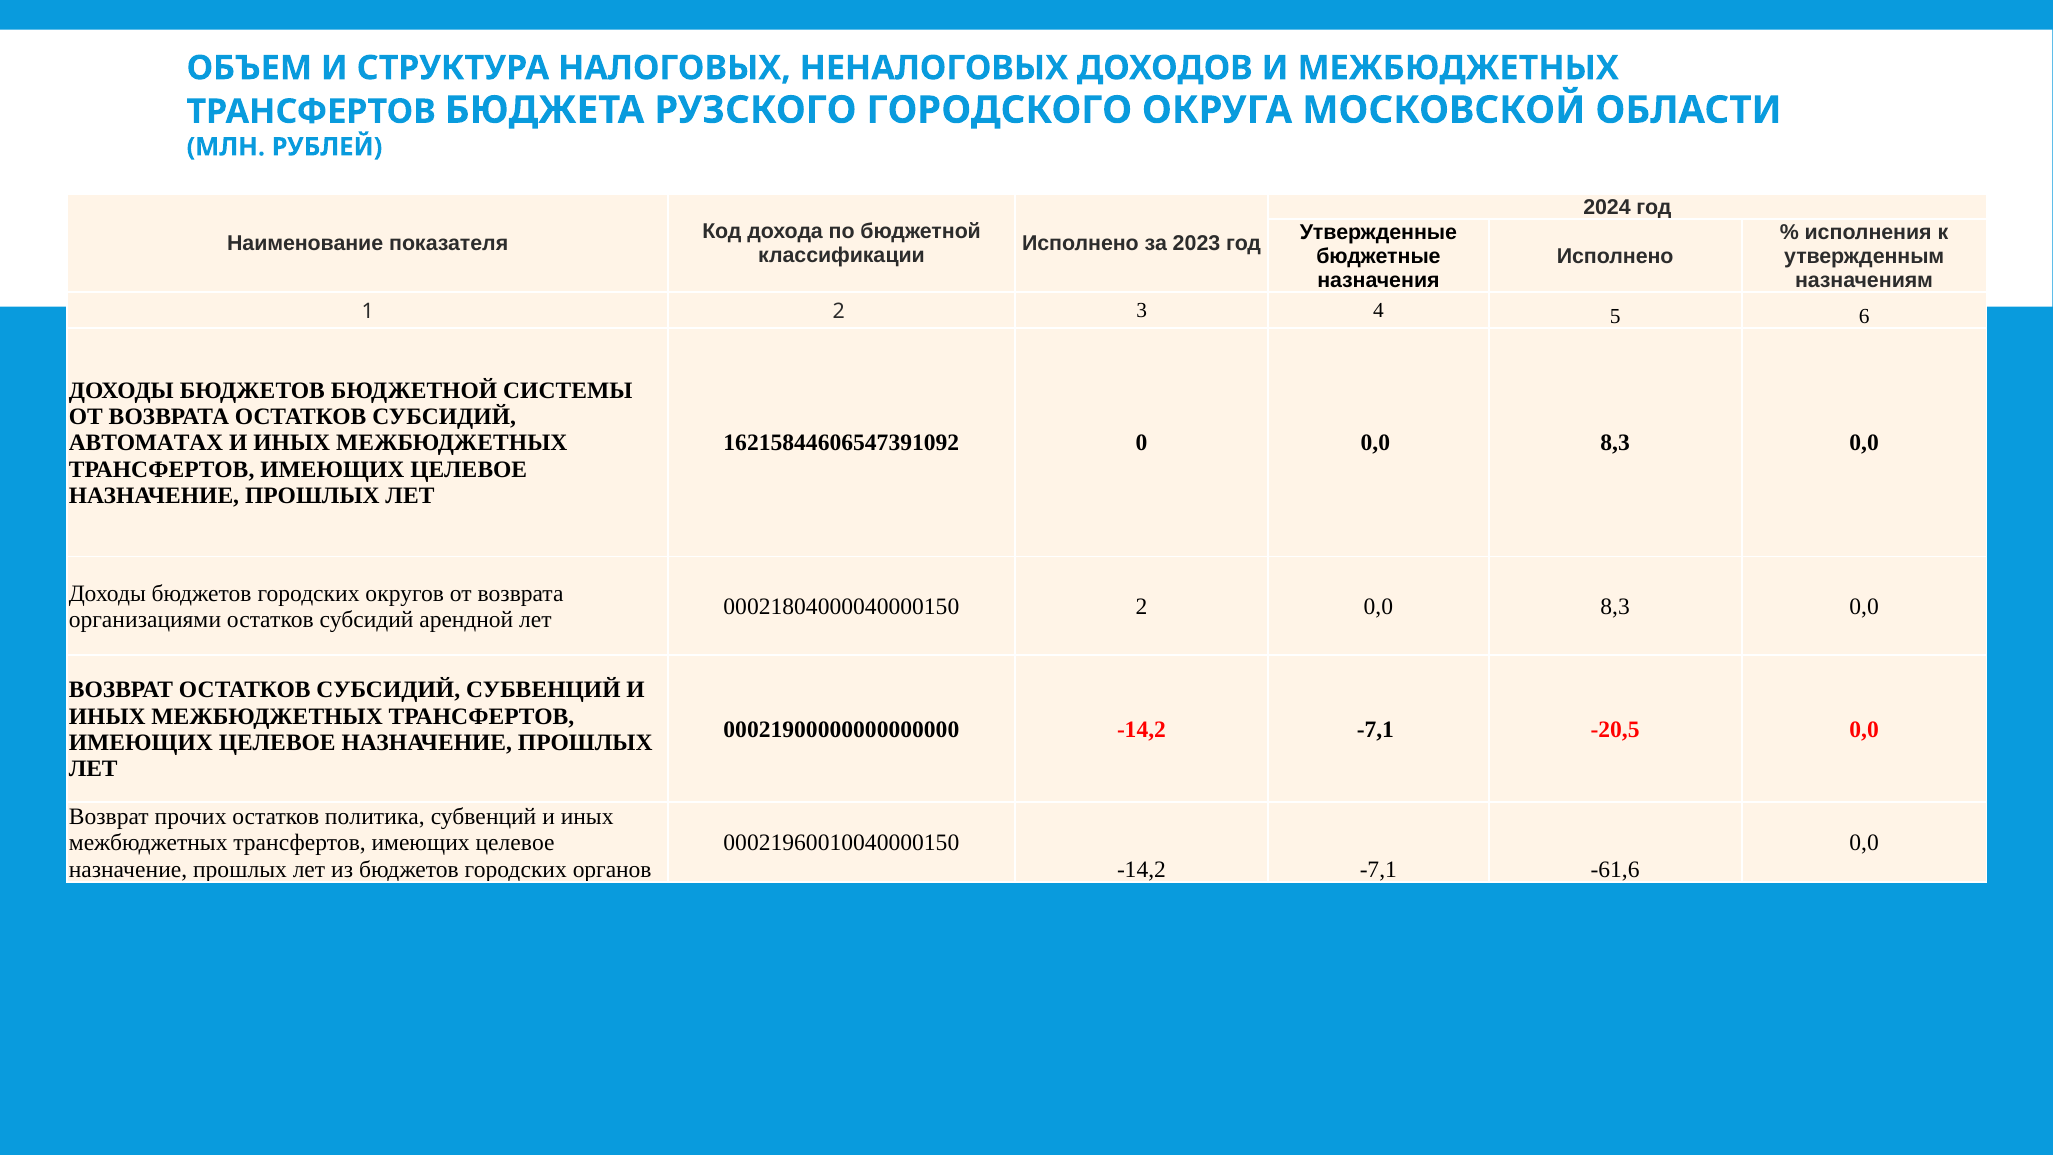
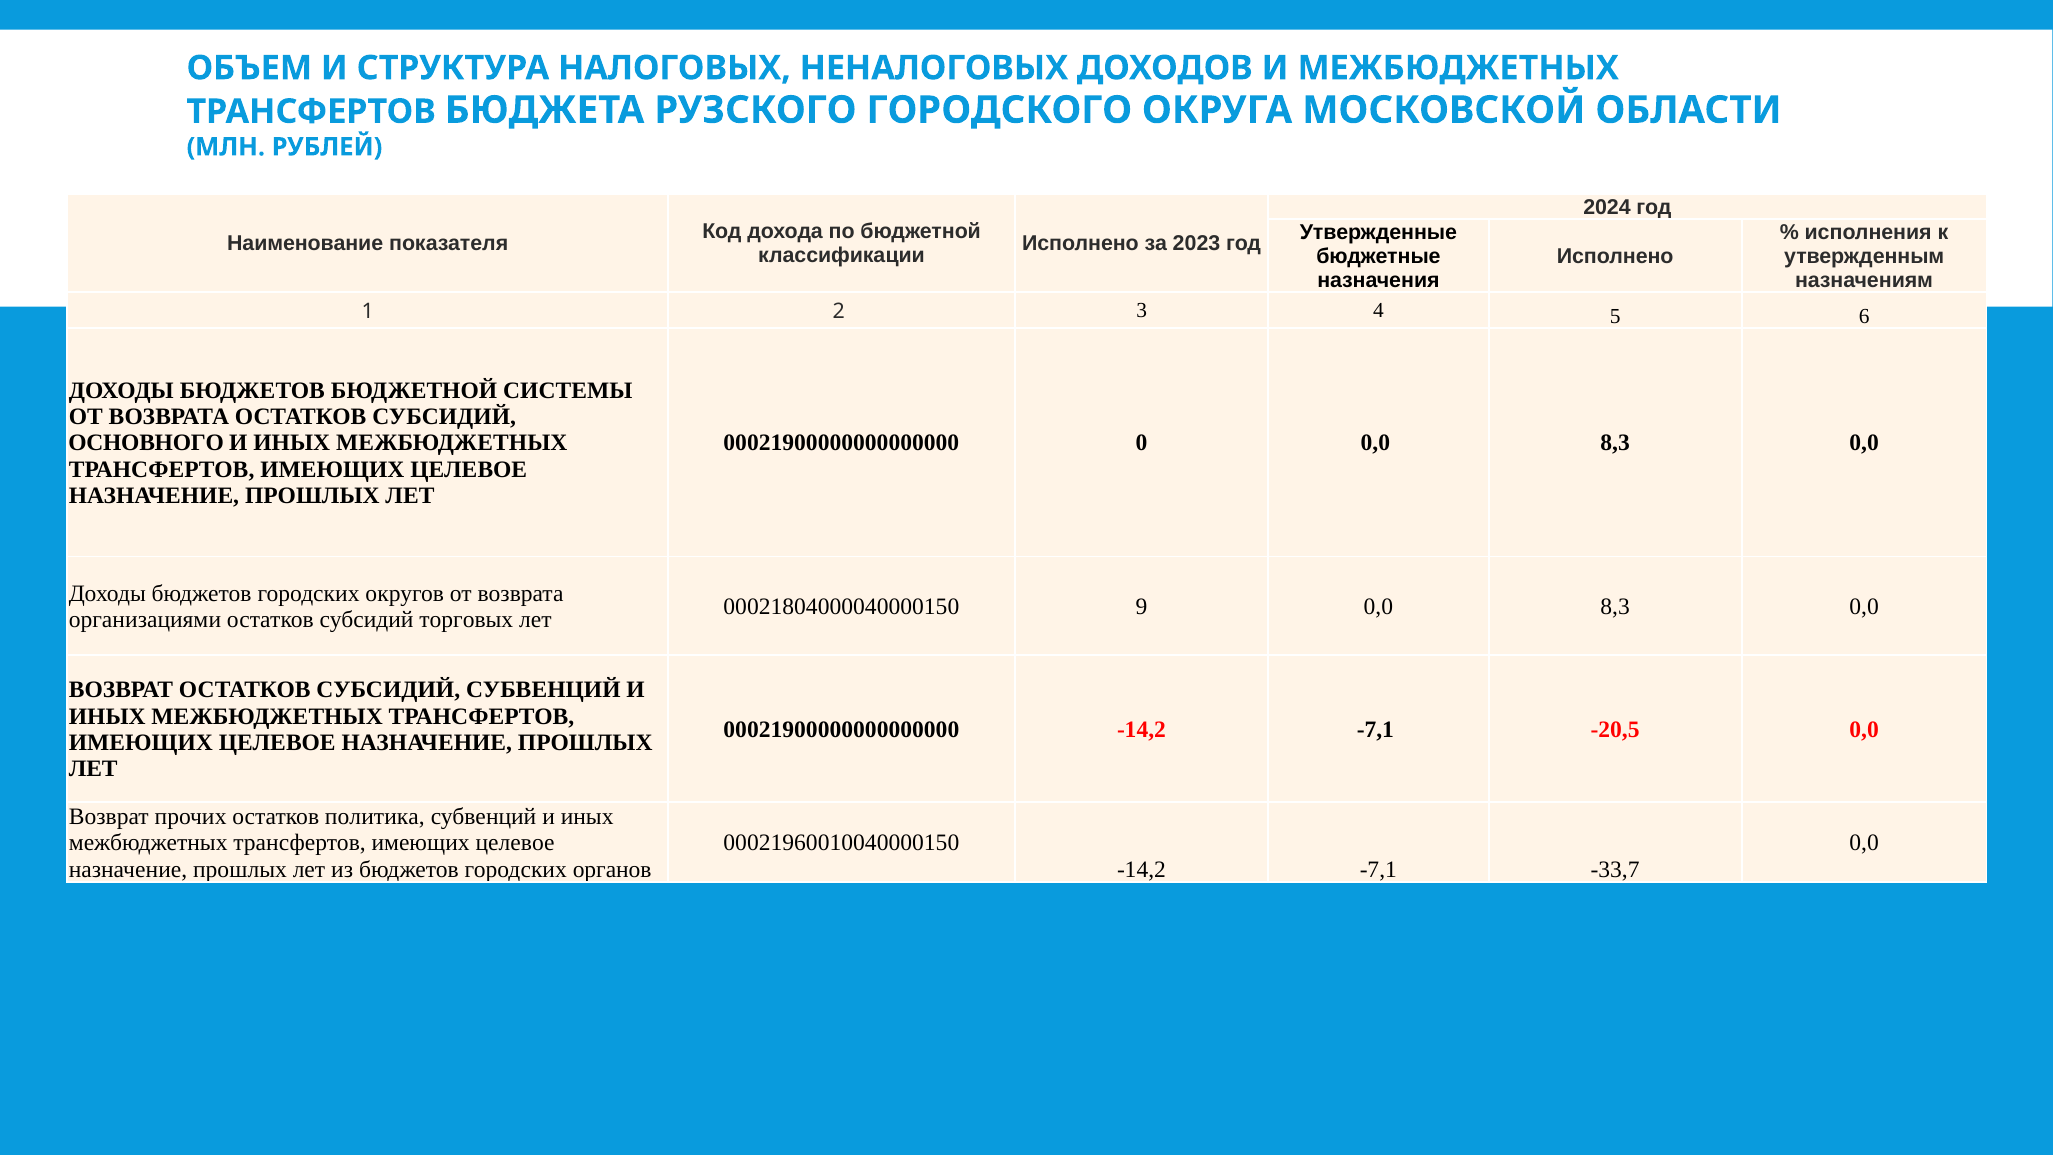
АВТОМАТАХ: АВТОМАТАХ -> ОСНОВНОГО (146, 443)
16215844606547391092: 16215844606547391092 -> 00021900000000000000 (841, 443)
00021804000040000150 2: 2 -> 9 (1142, 606)
арендной: арендной -> торговых (466, 620)
-61,6: -61,6 -> -33,7 (1615, 869)
